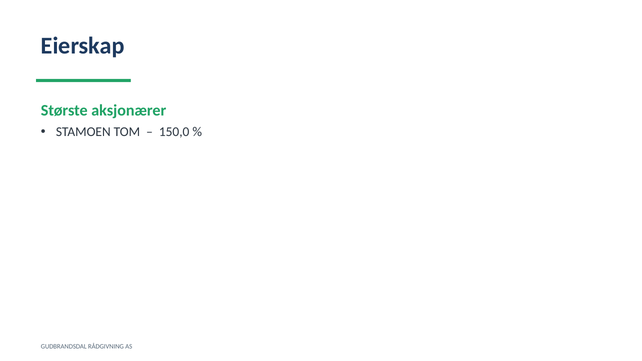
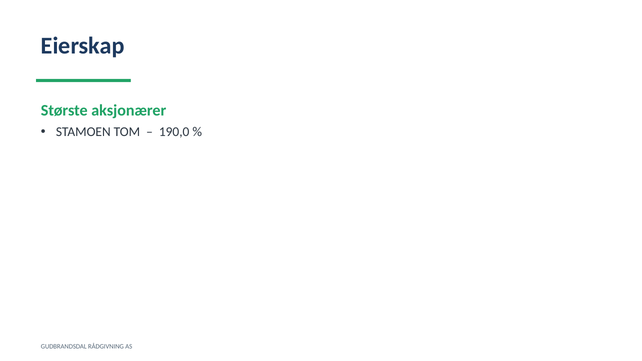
150,0: 150,0 -> 190,0 (174, 132)
